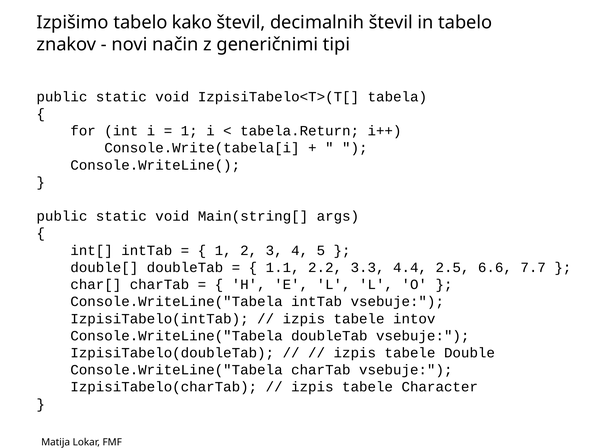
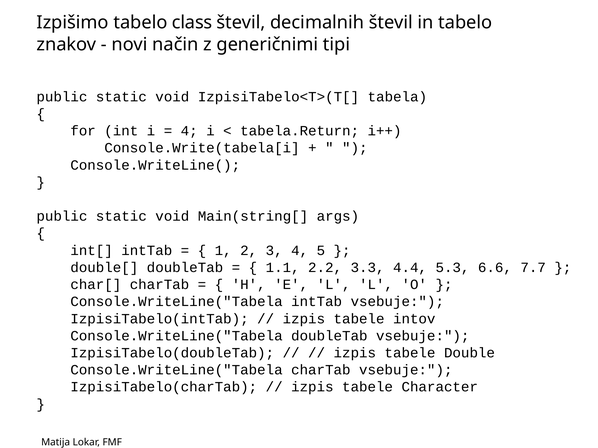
kako: kako -> class (192, 23)
1: 1 -> 4 (189, 131)
2.5: 2.5 -> 5.3 (452, 268)
